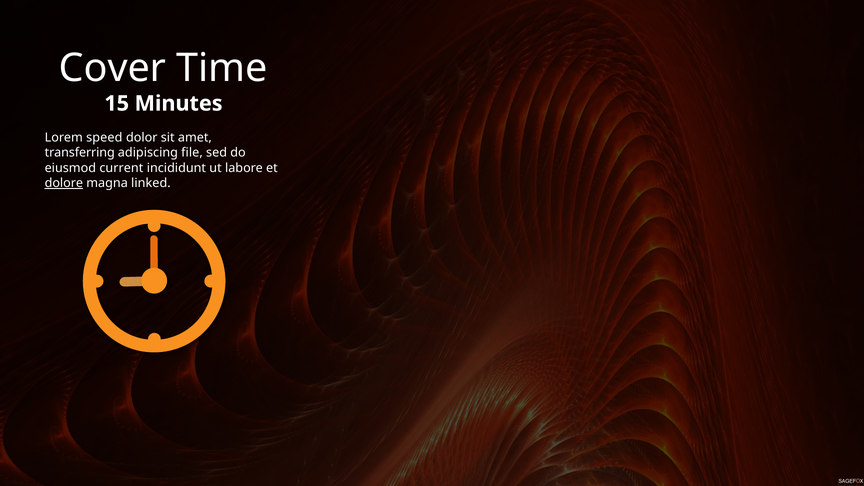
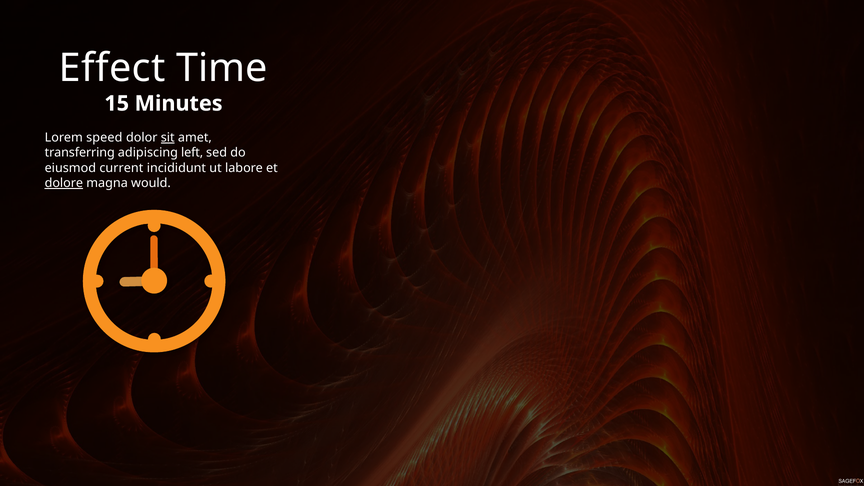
Cover: Cover -> Effect (112, 68)
sit underline: none -> present (168, 138)
file: file -> left (192, 153)
linked: linked -> would (151, 183)
